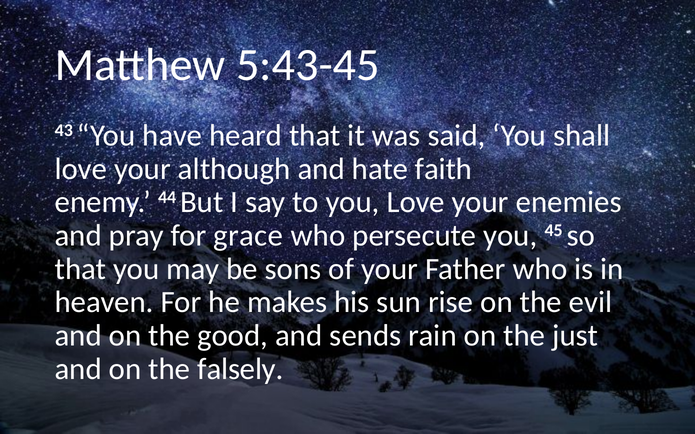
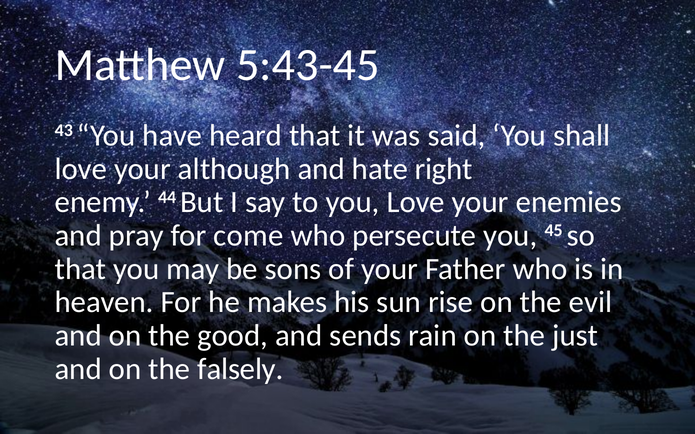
faith: faith -> right (444, 169)
grace: grace -> come (248, 236)
